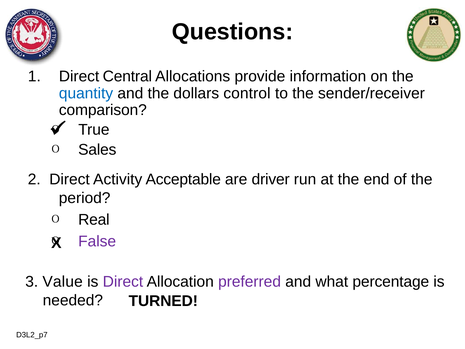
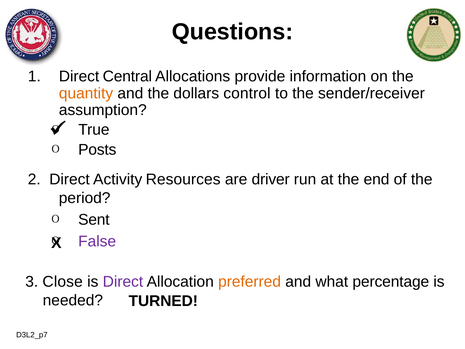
quantity colour: blue -> orange (86, 93)
comparison: comparison -> assumption (103, 110)
Sales: Sales -> Posts (97, 150)
Acceptable: Acceptable -> Resources (183, 179)
Real: Real -> Sent (94, 220)
Value: Value -> Close (63, 282)
preferred colour: purple -> orange (250, 282)
